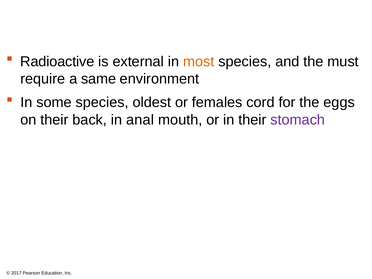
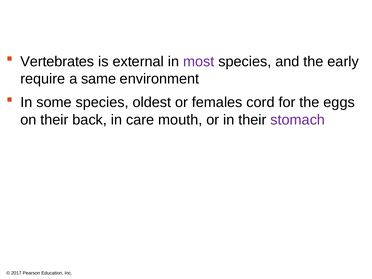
Radioactive: Radioactive -> Vertebrates (57, 61)
most colour: orange -> purple (199, 61)
must: must -> early (343, 61)
anal: anal -> care (140, 120)
